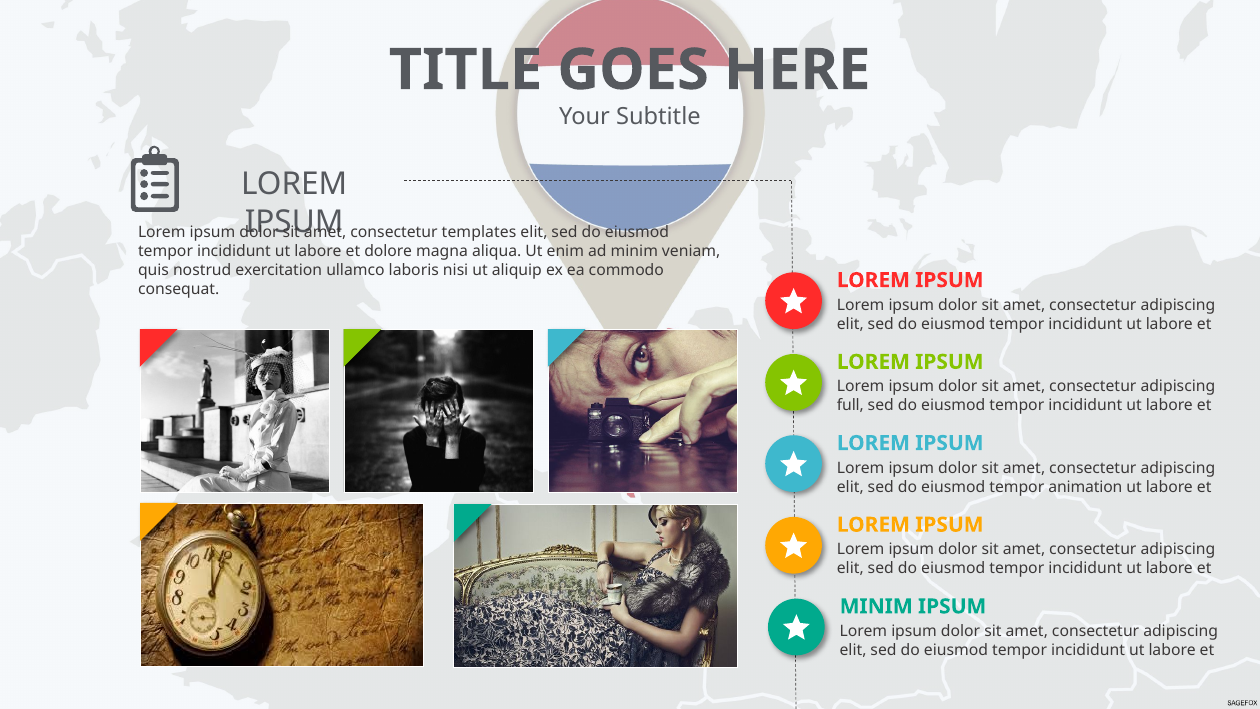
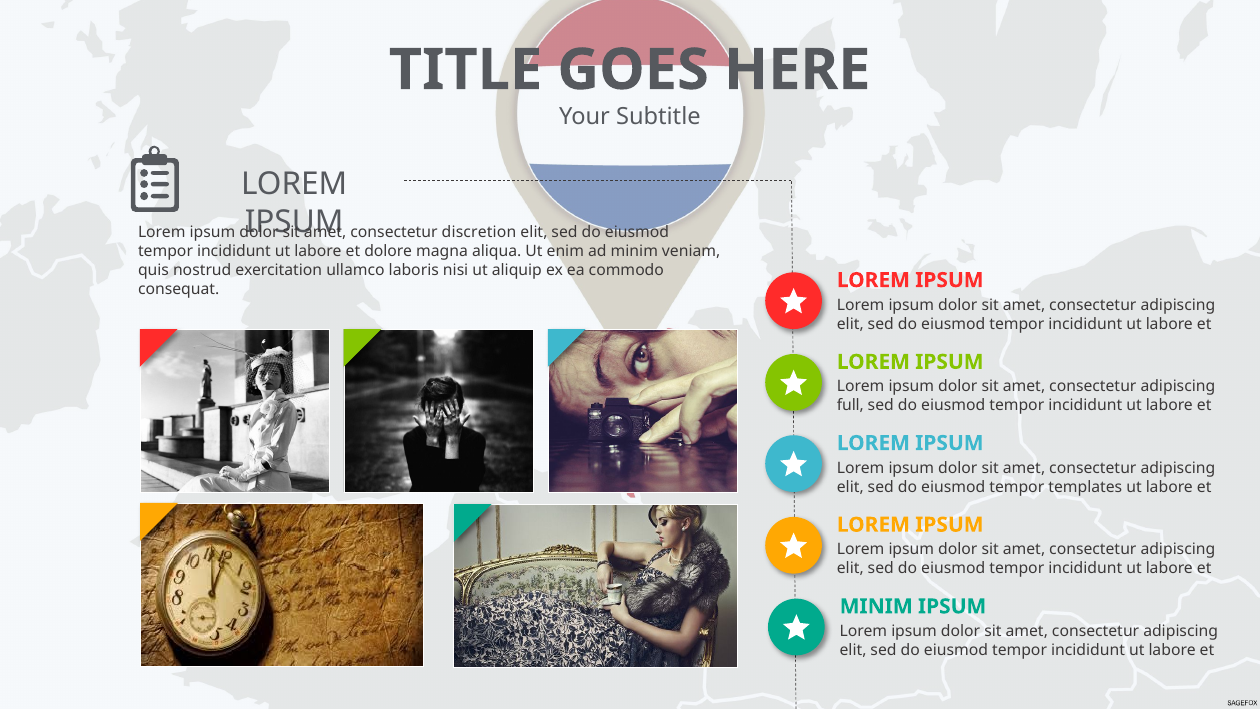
templates: templates -> discretion (479, 232)
animation: animation -> templates (1085, 487)
